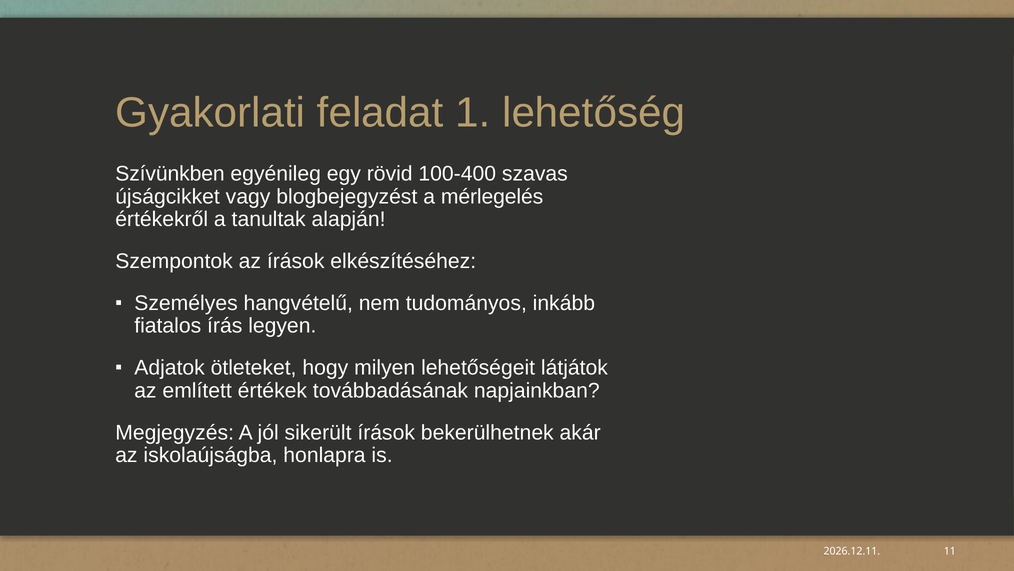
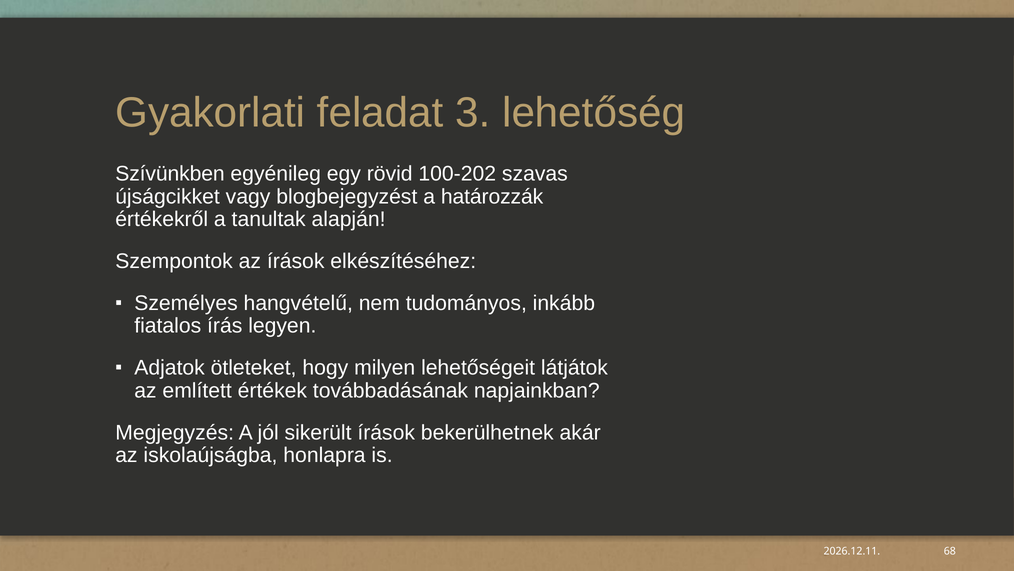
1: 1 -> 3 (473, 113)
100-400: 100-400 -> 100-202 (457, 174)
mérlegelés: mérlegelés -> határozzák (492, 196)
11: 11 -> 68 (950, 551)
